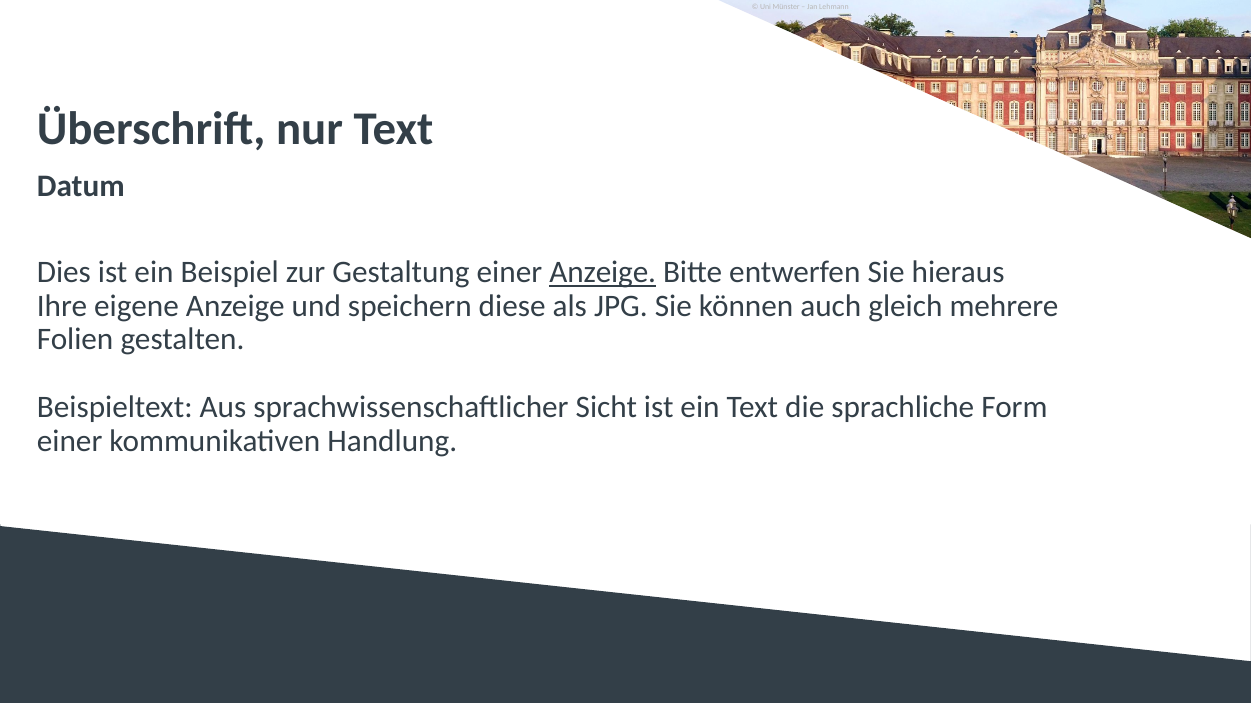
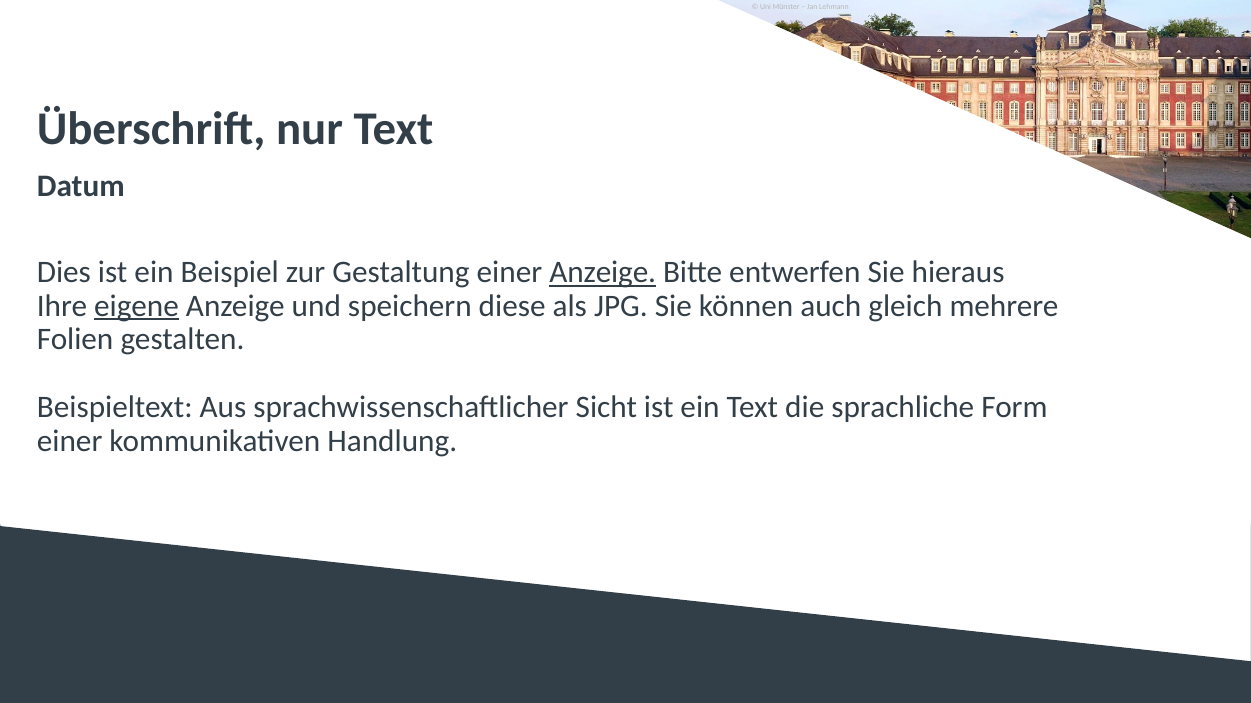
eigene underline: none -> present (137, 306)
